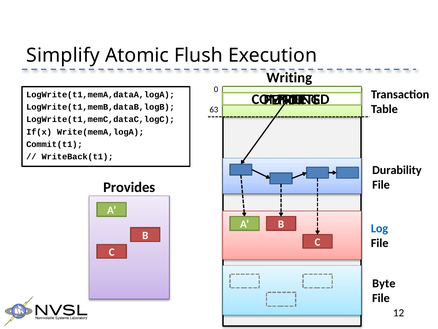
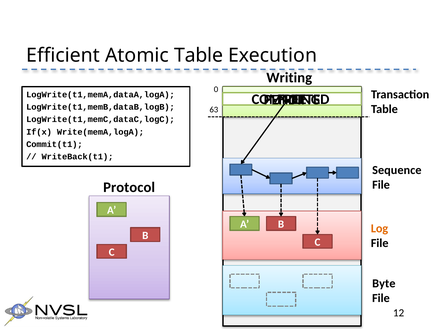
Simplify: Simplify -> Efficient (63, 55)
Atomic Flush: Flush -> Table (199, 55)
Durability: Durability -> Sequence (397, 170)
Provides: Provides -> Protocol (129, 187)
Log colour: blue -> orange (380, 228)
